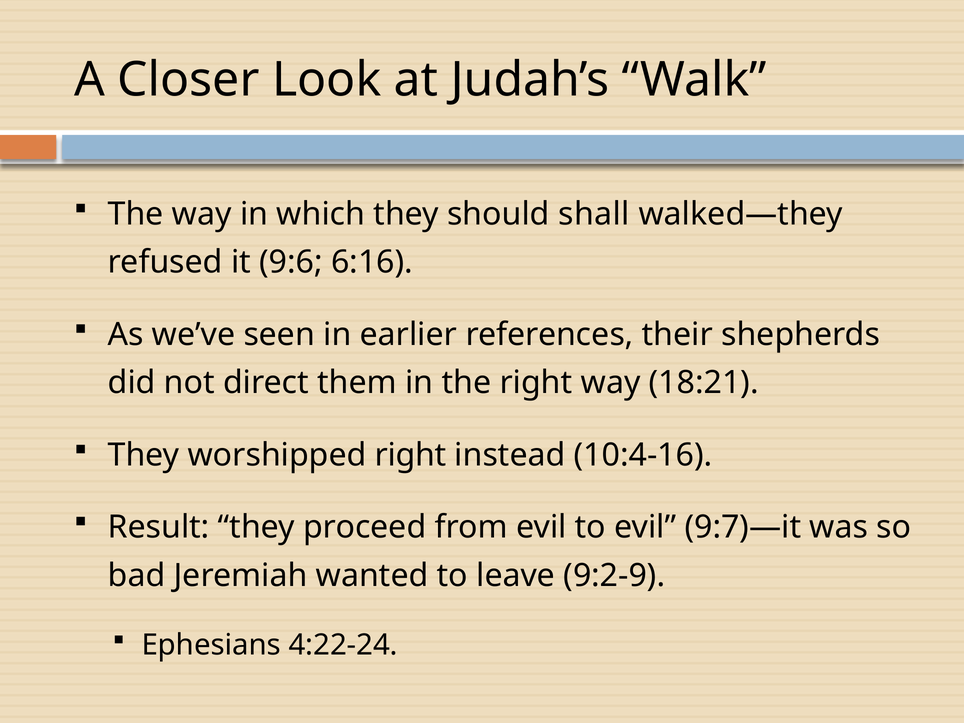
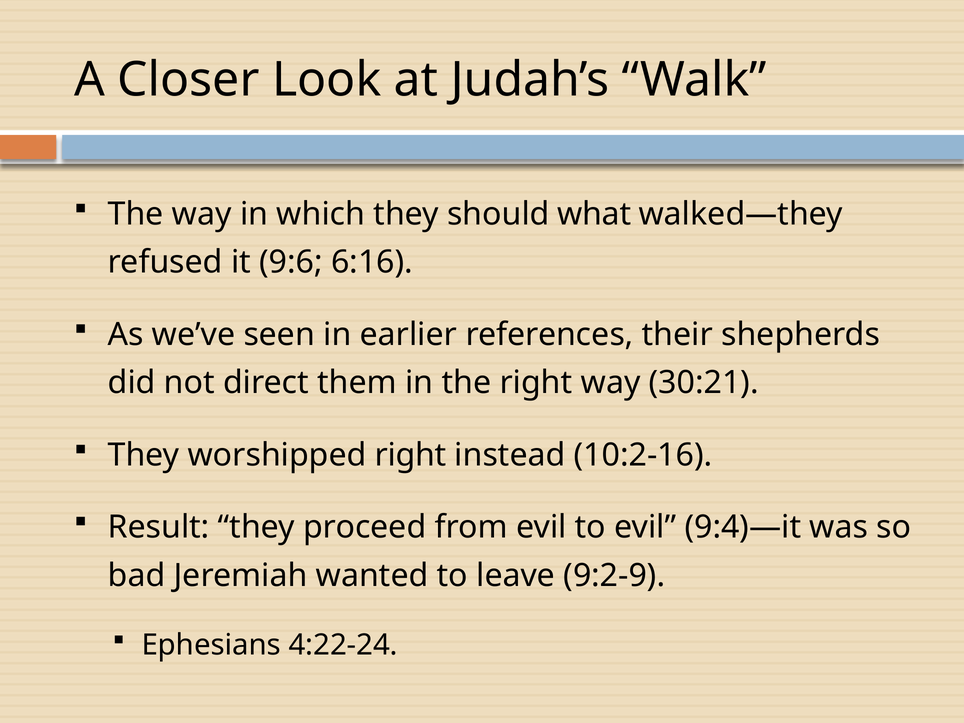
shall: shall -> what (594, 214)
18:21: 18:21 -> 30:21 (704, 383)
10:4-16: 10:4-16 -> 10:2-16 (643, 455)
9:7)—it: 9:7)—it -> 9:4)—it (743, 527)
